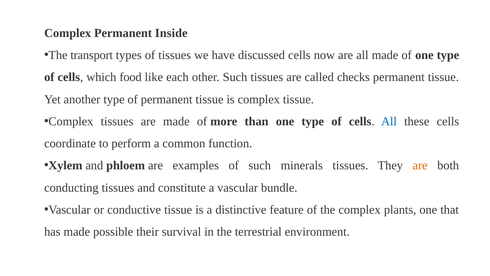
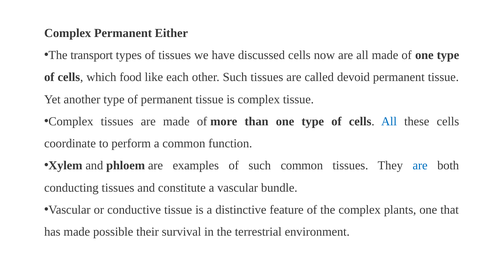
Inside: Inside -> Either (171, 33)
checks: checks -> devoid (353, 77)
such minerals: minerals -> common (302, 165)
are colour: orange -> blue (420, 165)
